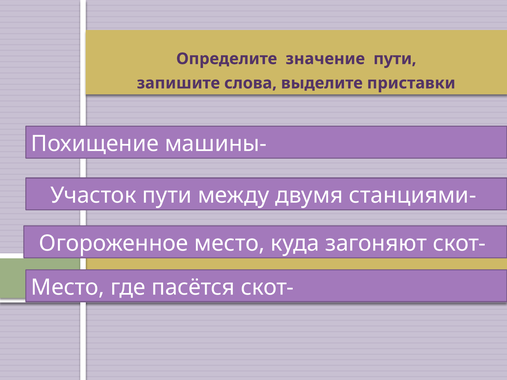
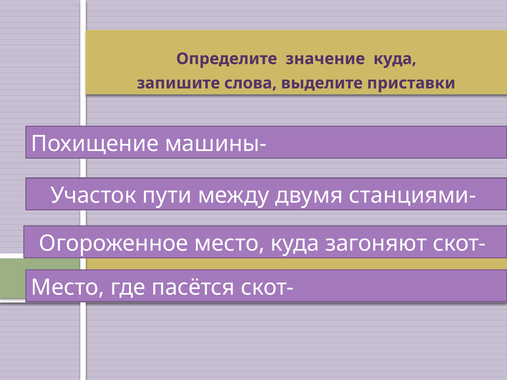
значение пути: пути -> куда (395, 59)
